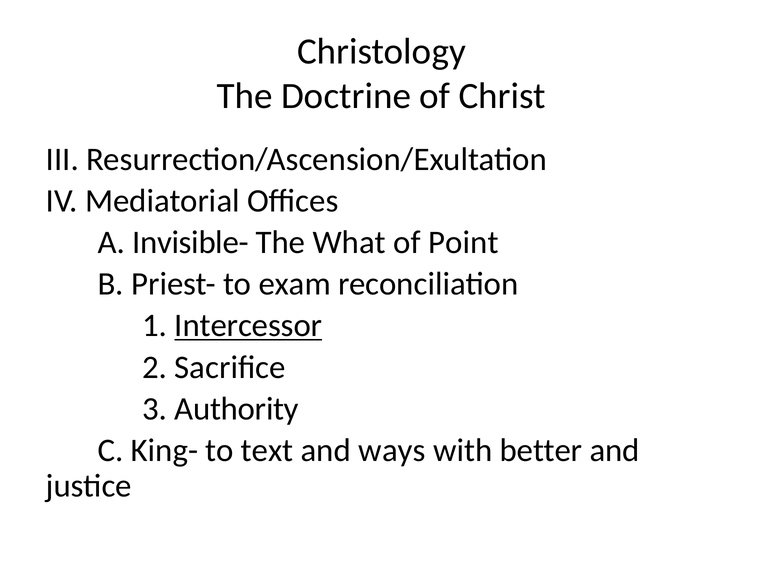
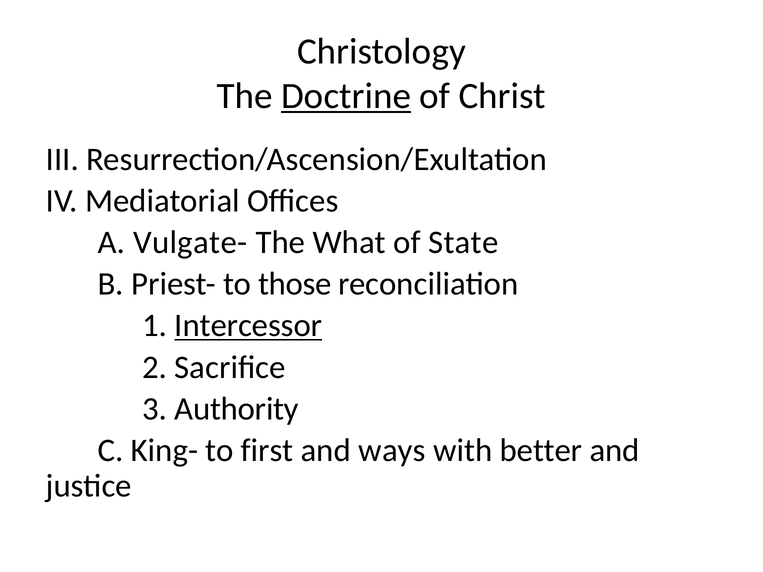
Doctrine underline: none -> present (346, 96)
Invisible-: Invisible- -> Vulgate- (190, 243)
Point: Point -> State (463, 243)
exam: exam -> those (295, 284)
text: text -> first (267, 451)
